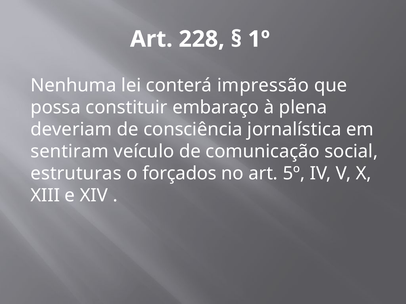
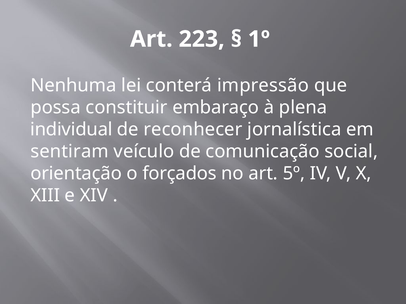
228: 228 -> 223 (202, 39)
deveriam: deveriam -> individual (71, 130)
consciência: consciência -> reconhecer (193, 130)
estruturas: estruturas -> orientação (76, 174)
